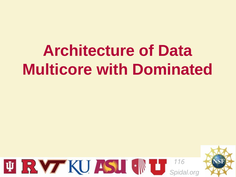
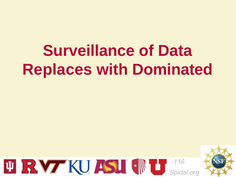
Architecture: Architecture -> Surveillance (89, 51)
Multicore: Multicore -> Replaces (57, 70)
